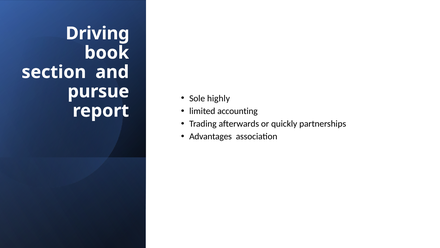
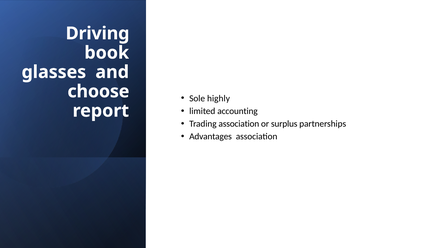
section: section -> glasses (54, 72)
pursue: pursue -> choose (98, 91)
Trading afterwards: afterwards -> association (239, 123)
quickly: quickly -> surplus (284, 123)
